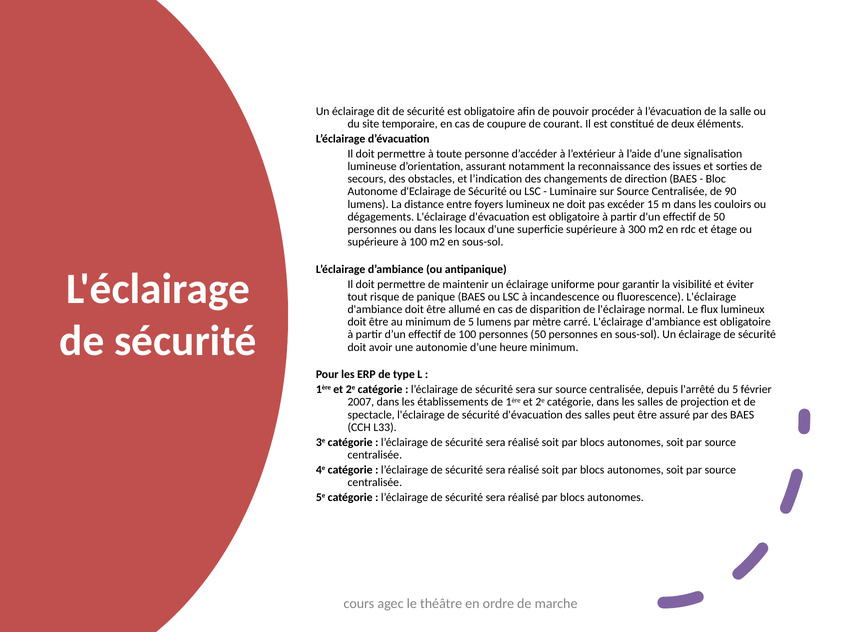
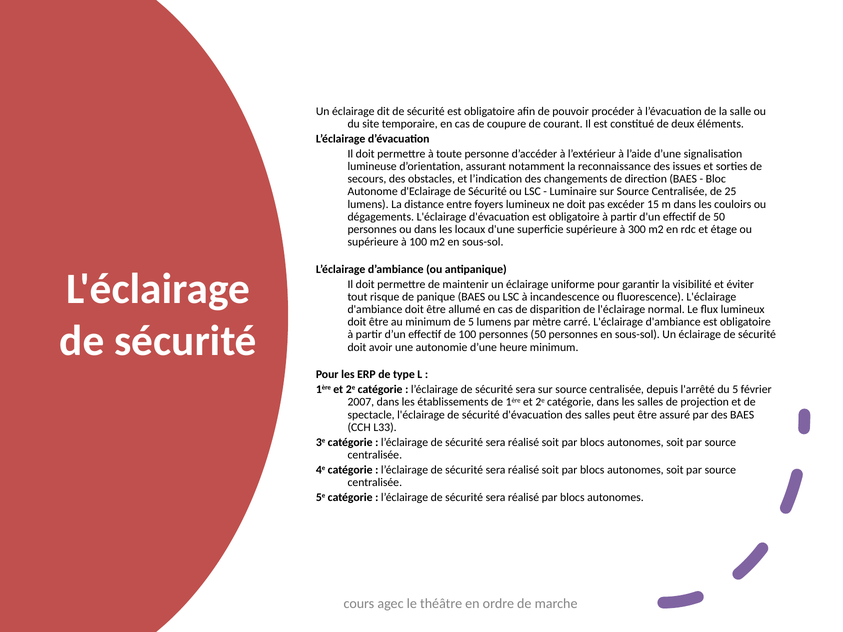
90: 90 -> 25 (730, 192)
